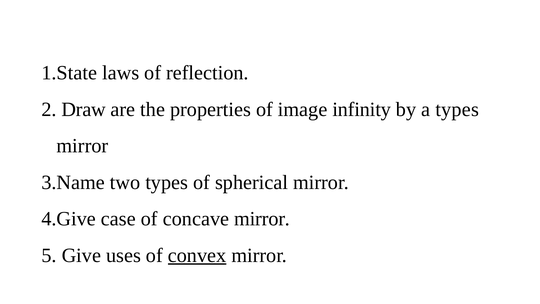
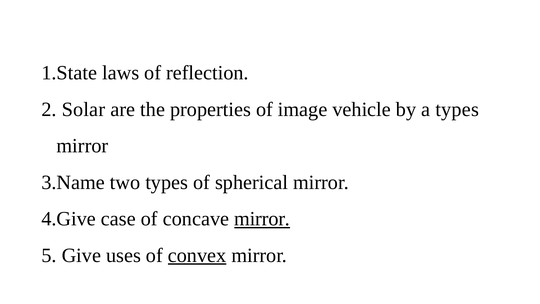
Draw: Draw -> Solar (83, 109)
infinity: infinity -> vehicle (362, 109)
mirror underline: none -> present (262, 219)
